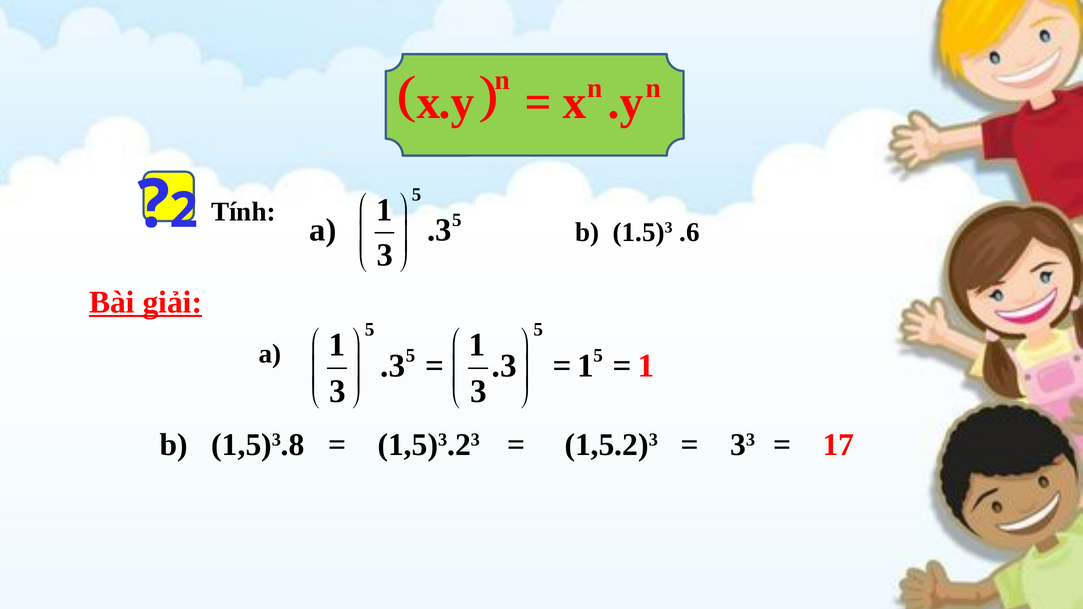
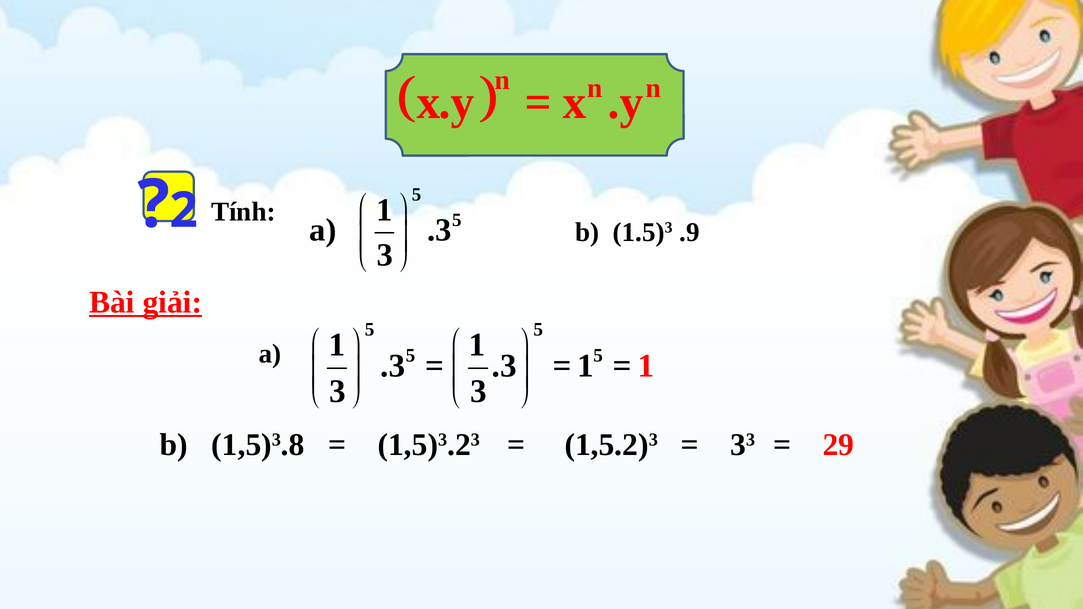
.6: .6 -> .9 (689, 232)
17: 17 -> 29 (838, 445)
